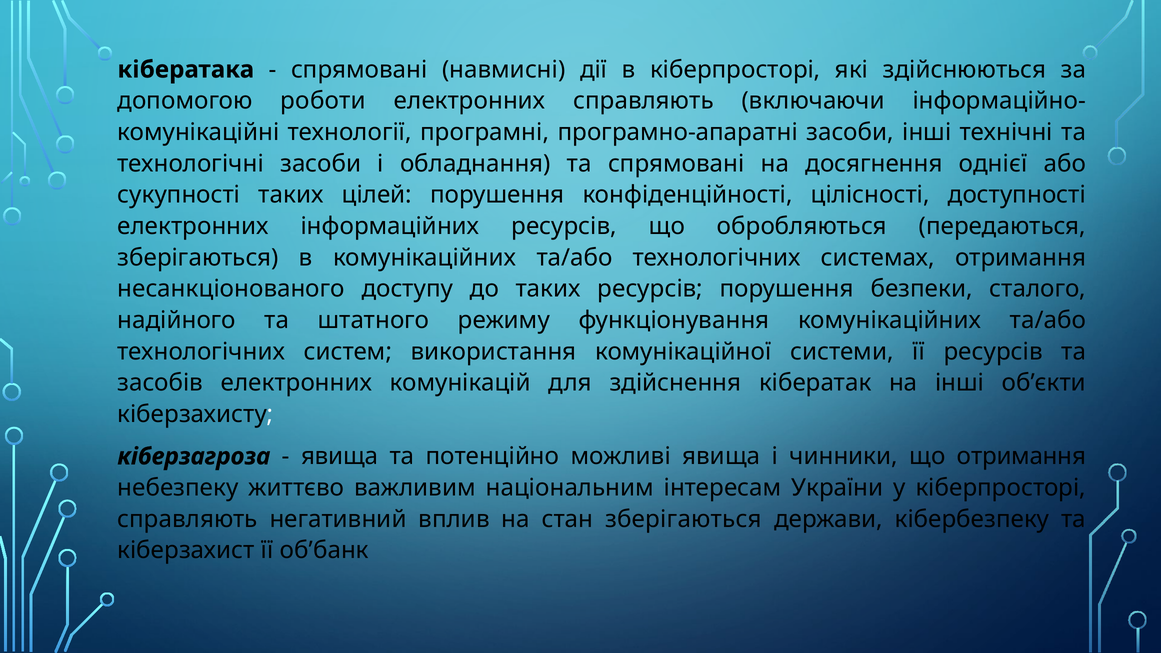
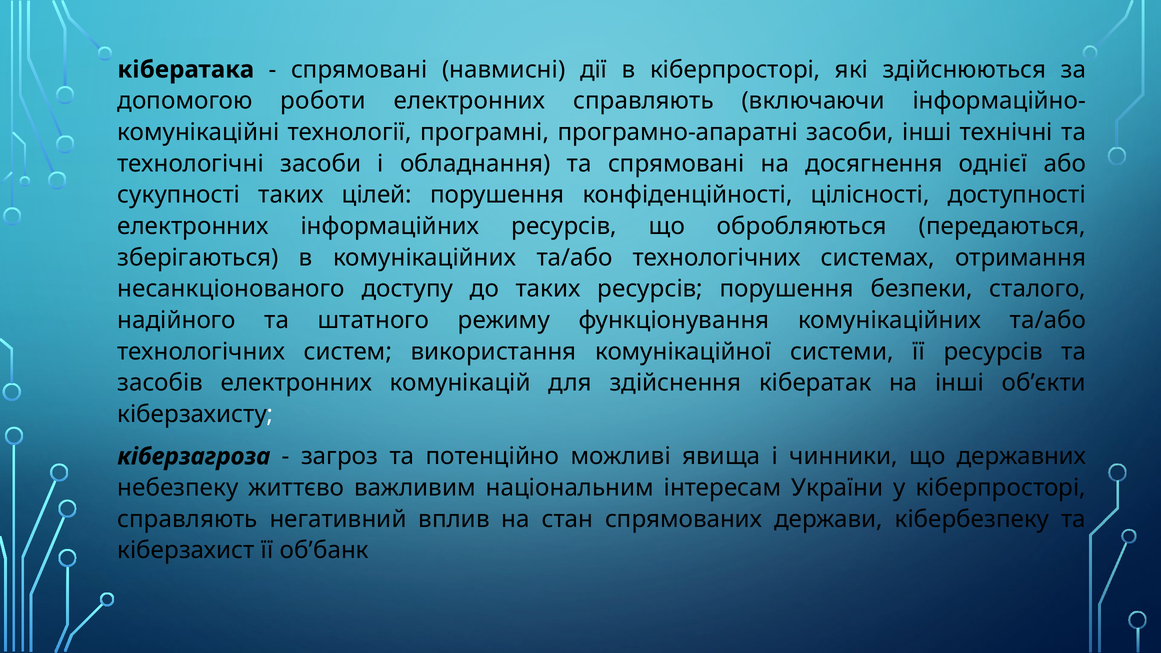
явища: явища -> загроз (340, 456)
що отримання: отримання -> державних (1021, 456)
стан зберігаються: зберігаються -> спрямованих (684, 519)
